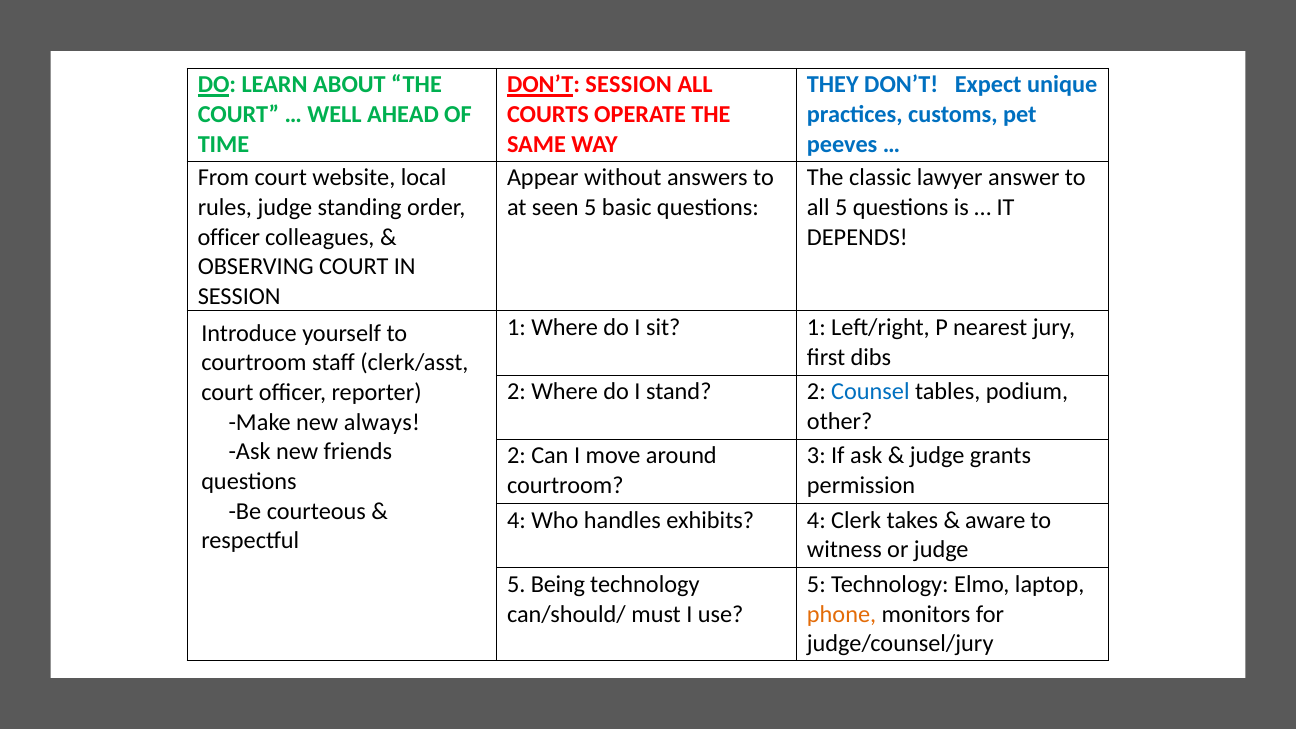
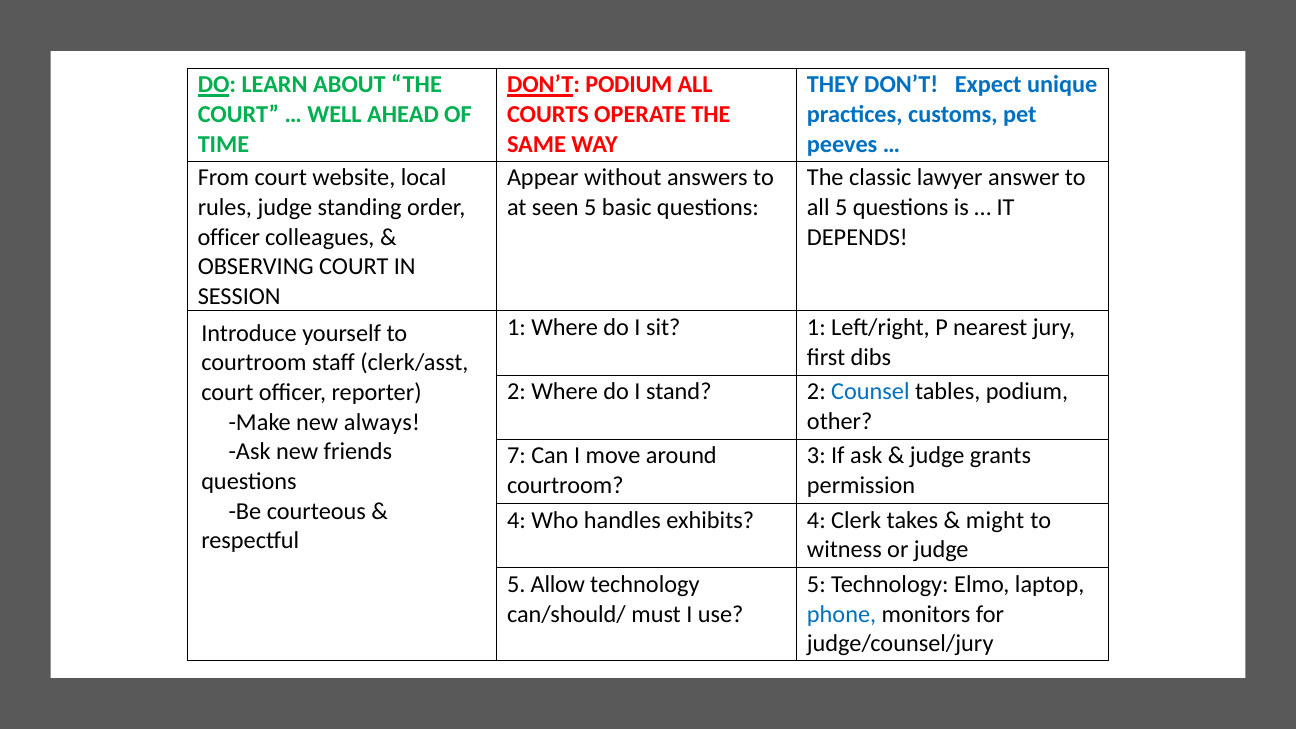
DON’T SESSION: SESSION -> PODIUM (629, 85)
2: 2 -> 7 (516, 456)
aware: aware -> might (995, 520)
Being: Being -> Allow (558, 584)
phone colour: orange -> blue (842, 614)
